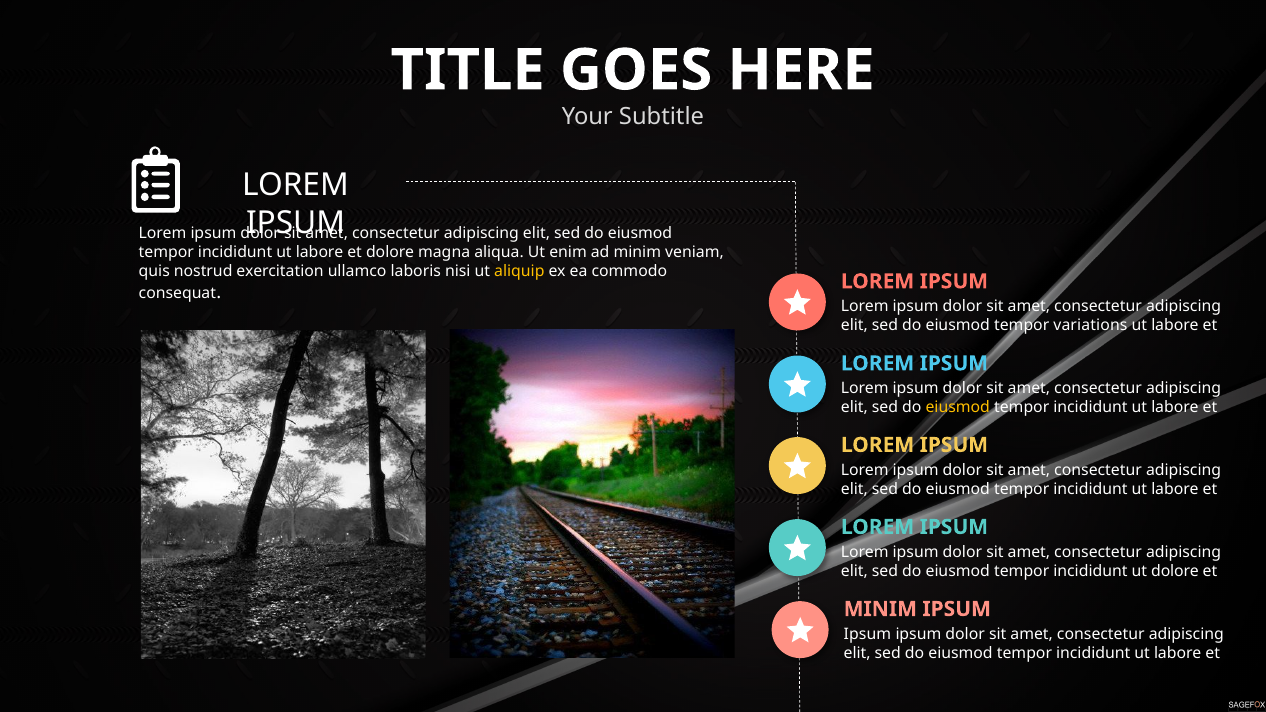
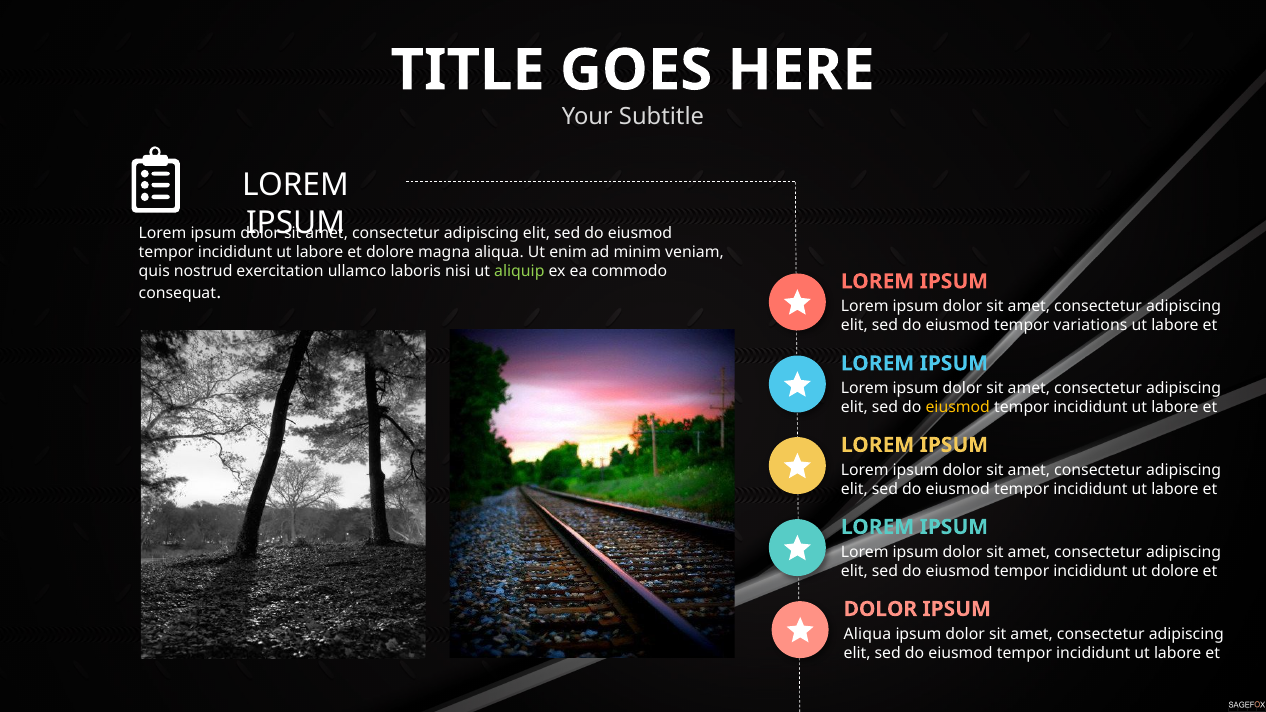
aliquip colour: yellow -> light green (519, 272)
MINIM: MINIM -> DOLOR (880, 609)
Ipsum: Ipsum -> Aliqua (867, 634)
